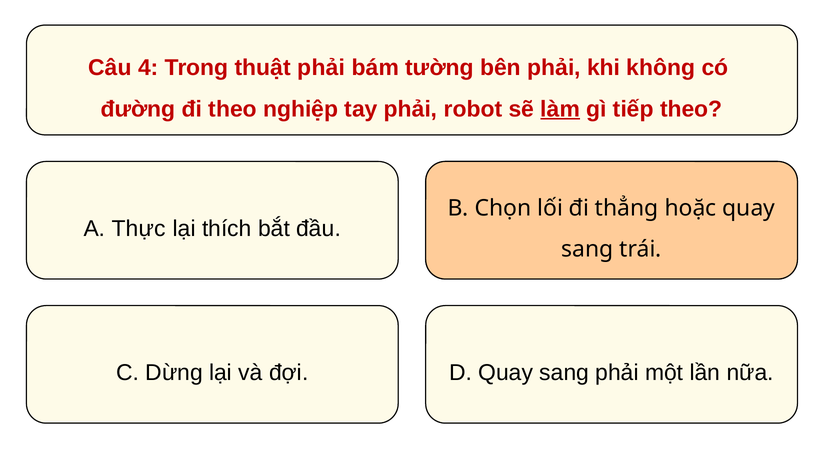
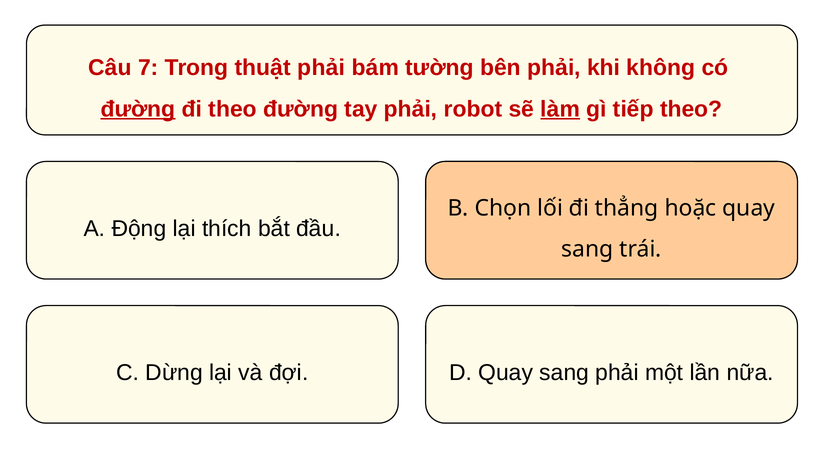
4: 4 -> 7 (148, 68)
đường underline: none -> present (138, 109)
theo nghiệp: nghiệp -> đường (301, 109)
Thực: Thực -> Động (139, 229)
